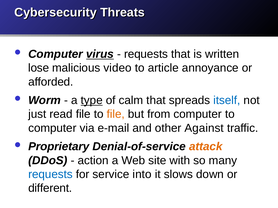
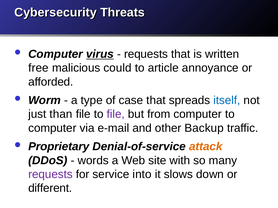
lose: lose -> free (38, 68)
video: video -> could (118, 68)
type underline: present -> none (92, 101)
calm: calm -> case (131, 101)
read: read -> than (61, 114)
file colour: orange -> purple (116, 114)
Against: Against -> Backup (204, 128)
action: action -> words (93, 161)
requests colour: blue -> purple (50, 175)
